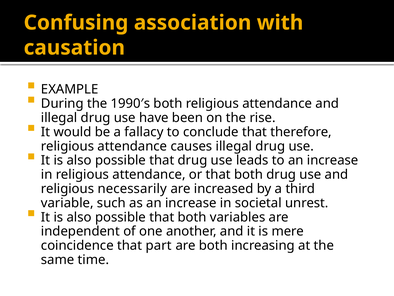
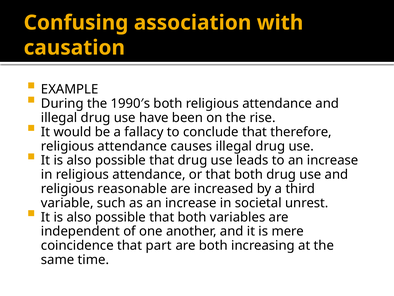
necessarily: necessarily -> reasonable (132, 188)
